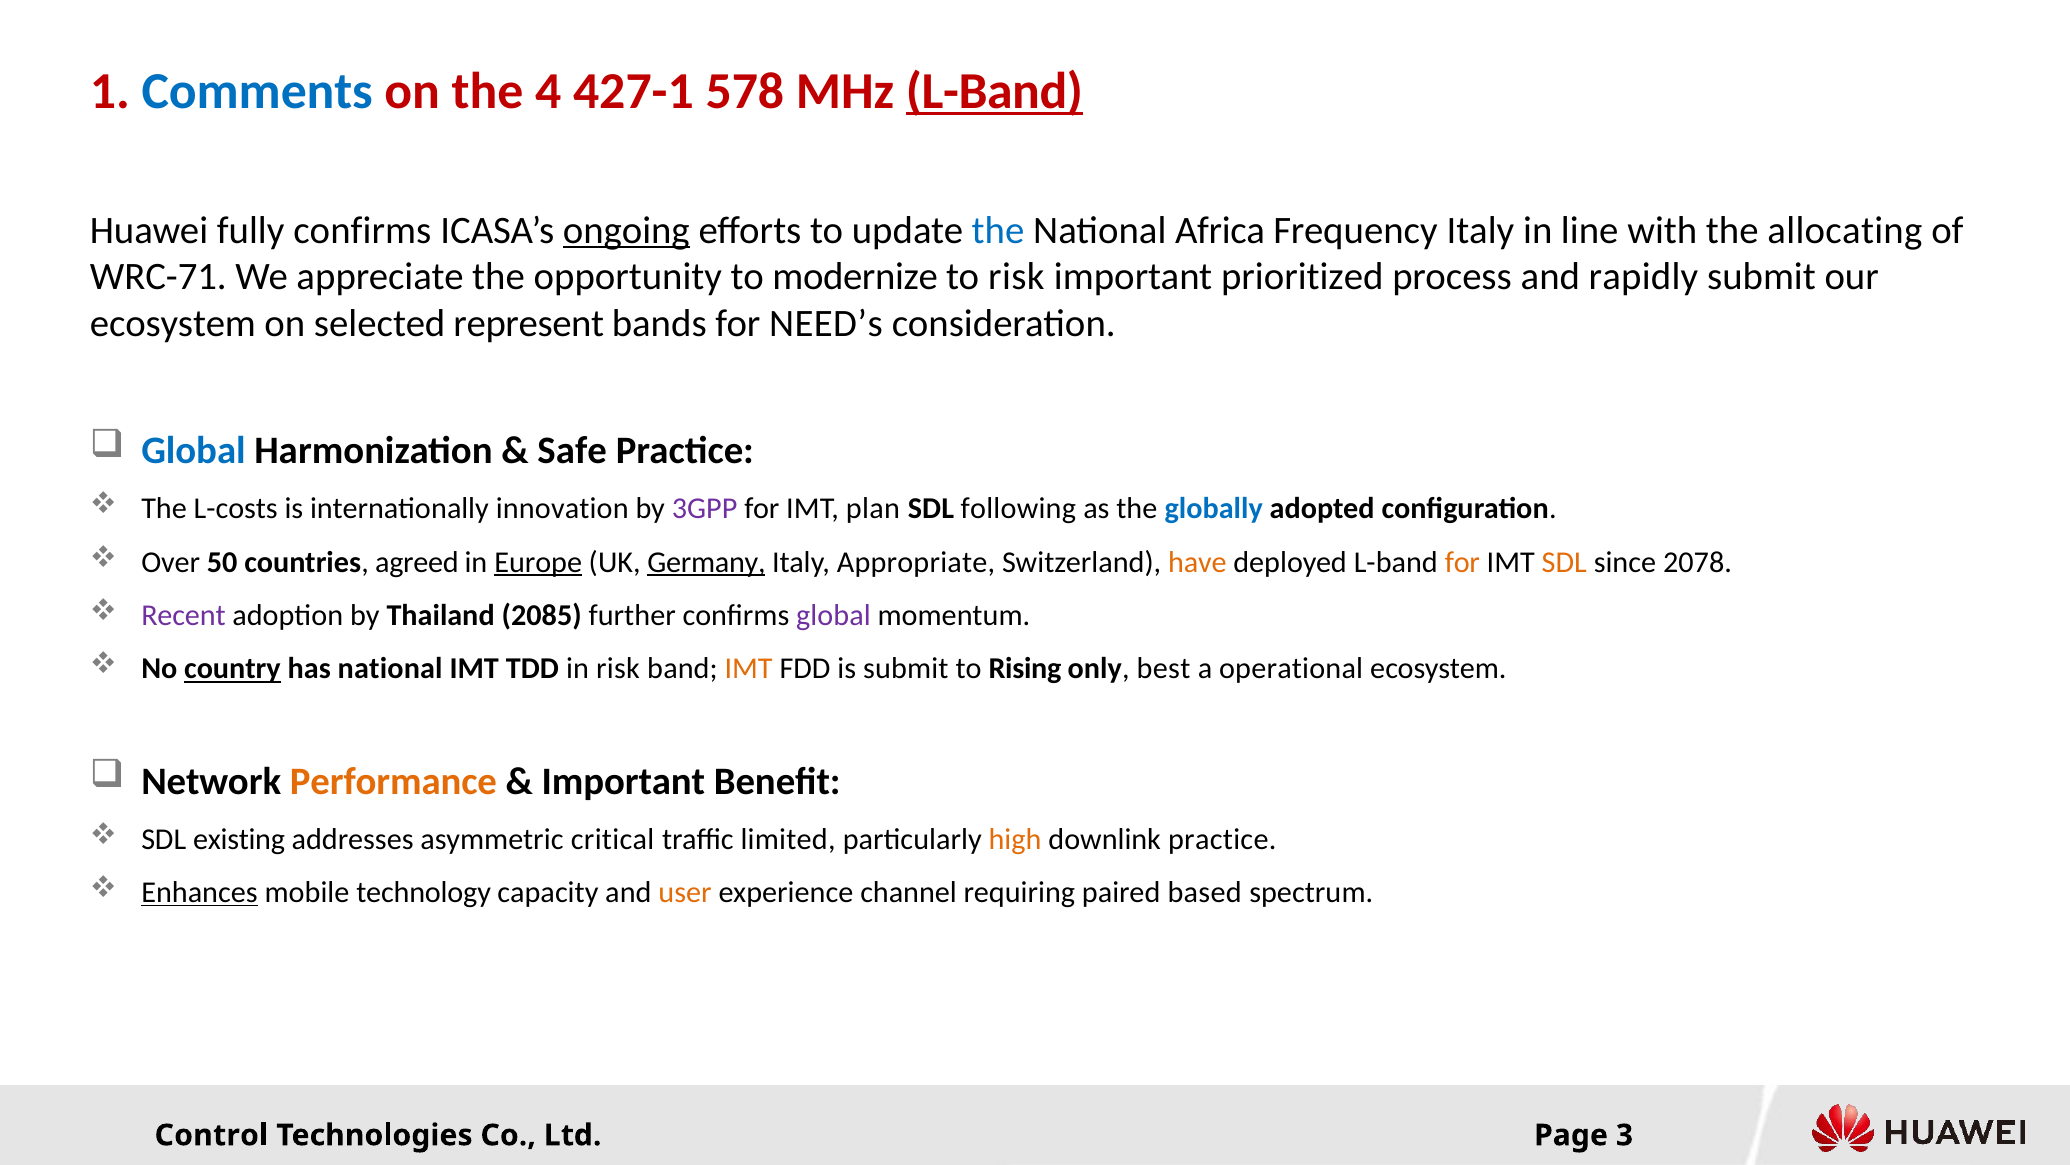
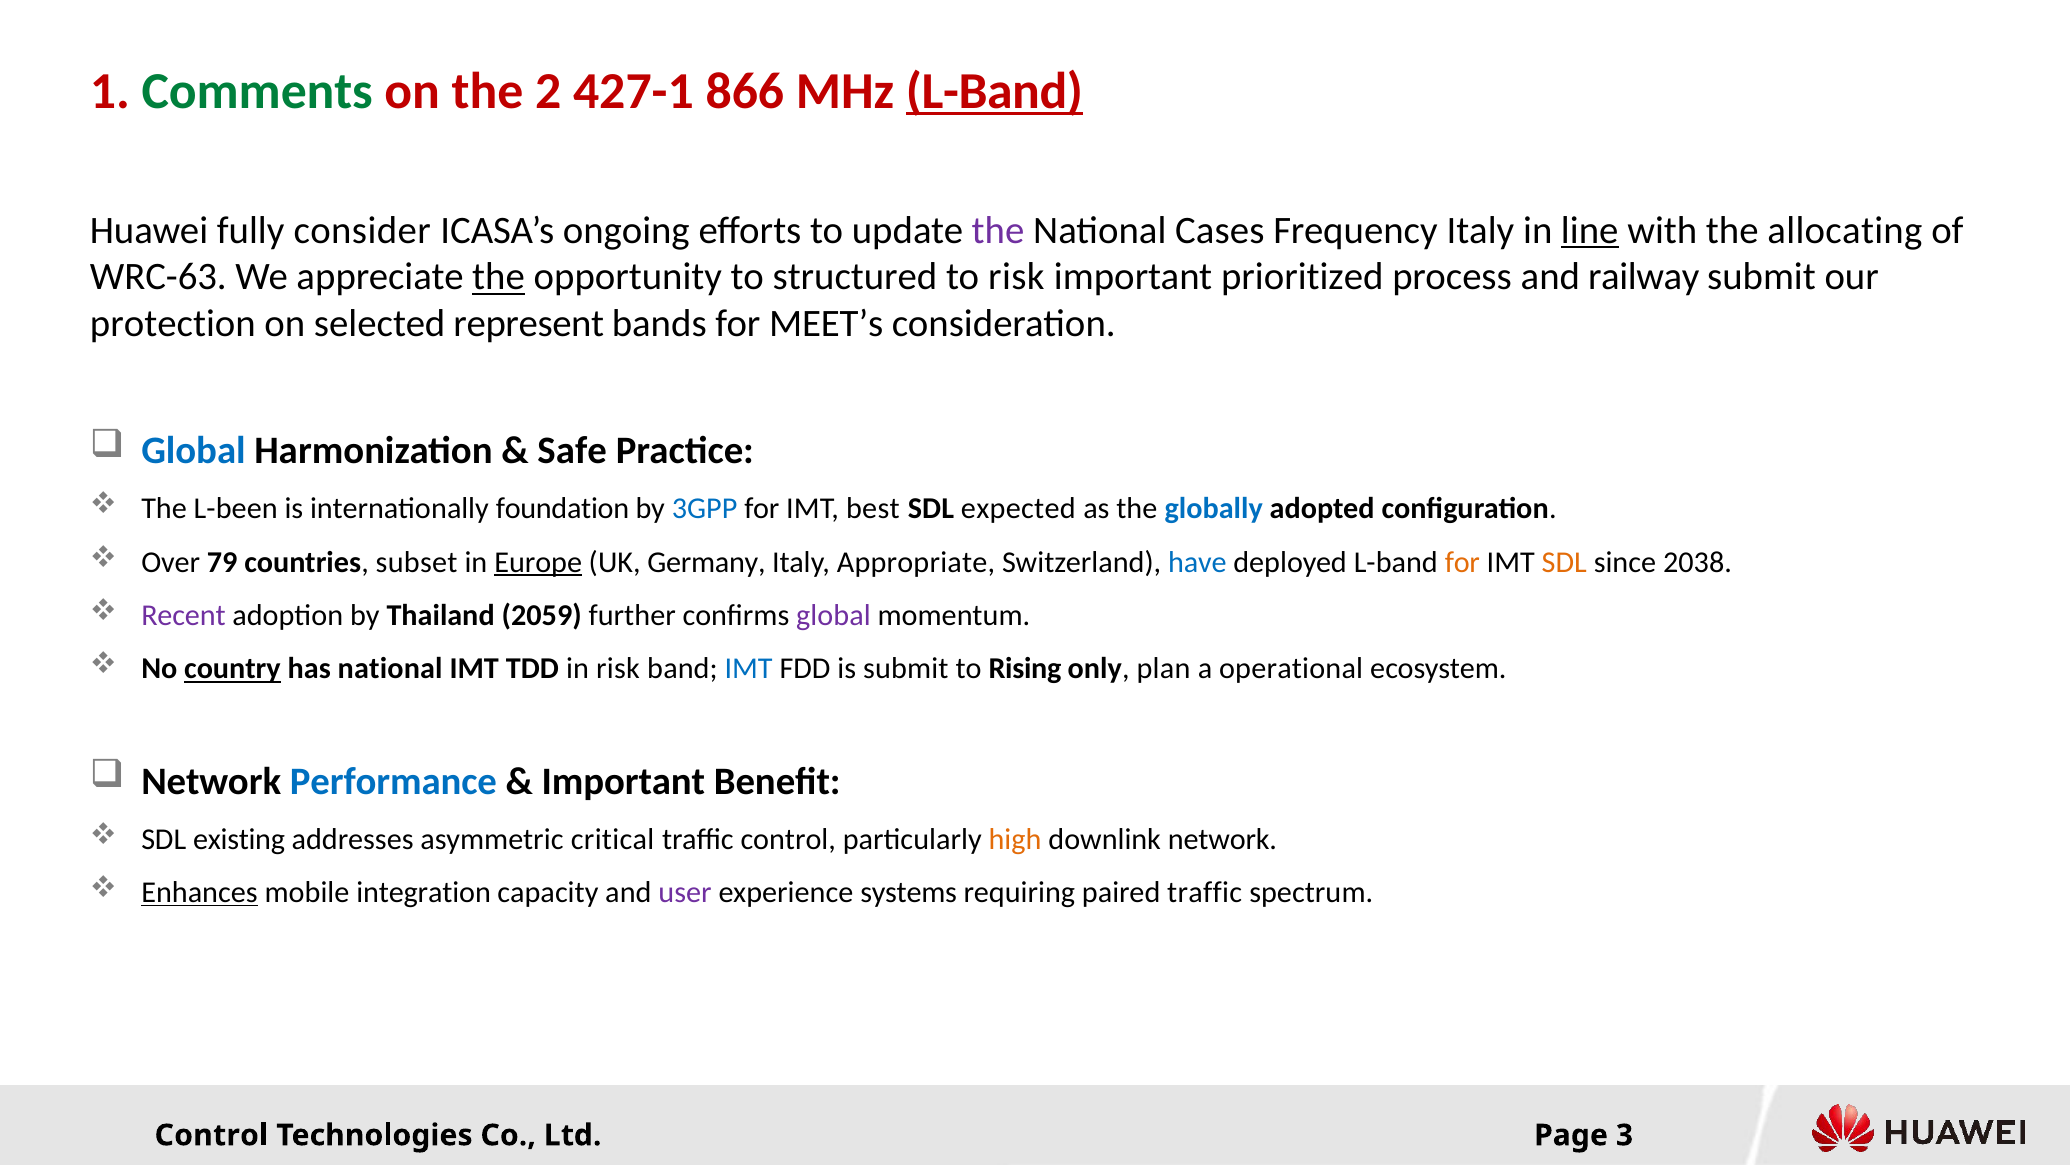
Comments colour: blue -> green (257, 91)
4: 4 -> 2 (548, 91)
578: 578 -> 866 (745, 91)
fully confirms: confirms -> consider (362, 230)
ongoing underline: present -> none (626, 230)
the colour: blue -> purple (998, 230)
Africa: Africa -> Cases (1220, 230)
line underline: none -> present (1590, 230)
WRC-71: WRC-71 -> WRC-63 (158, 277)
the underline: none -> present (499, 277)
modernize: modernize -> structured (855, 277)
rapidly: rapidly -> railway (1644, 277)
ecosystem: ecosystem -> protection (173, 324)
NEED’s: NEED’s -> MEET’s (826, 324)
L-costs: L-costs -> L-been (236, 509)
innovation: innovation -> foundation (562, 509)
3GPP colour: purple -> blue (705, 509)
plan: plan -> best (873, 509)
following: following -> expected (1018, 509)
50: 50 -> 79 (222, 562)
agreed: agreed -> subset (417, 562)
Germany underline: present -> none (706, 562)
have colour: orange -> blue (1197, 562)
2078: 2078 -> 2038 (1698, 562)
2085: 2085 -> 2059 (542, 615)
IMT colour: orange -> blue (749, 669)
best: best -> plan (1164, 669)
Performance colour: orange -> blue (393, 781)
traffic limited: limited -> control (788, 839)
downlink practice: practice -> network (1222, 839)
technology: technology -> integration (424, 892)
user colour: orange -> purple (685, 892)
channel: channel -> systems (909, 892)
paired based: based -> traffic (1205, 892)
